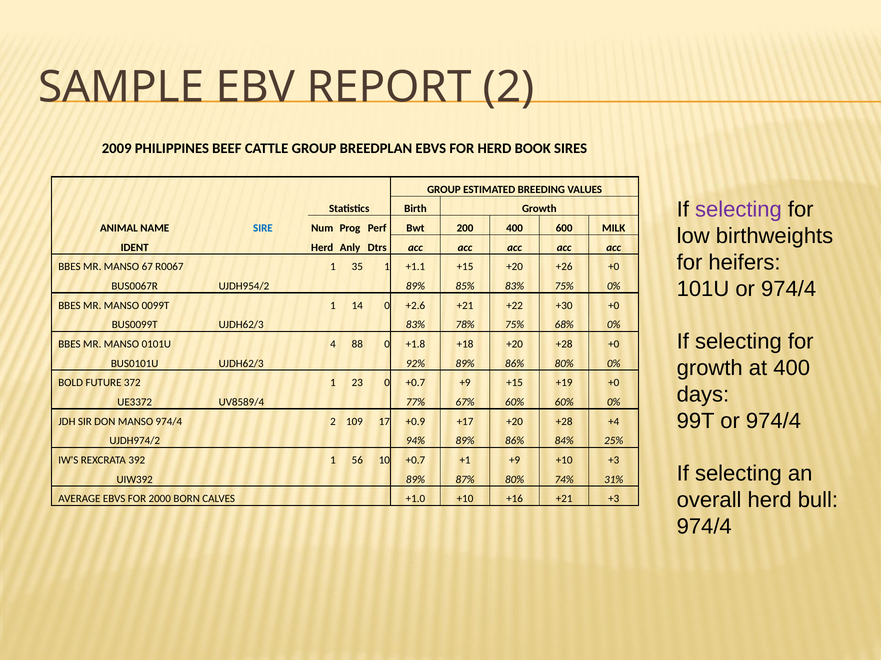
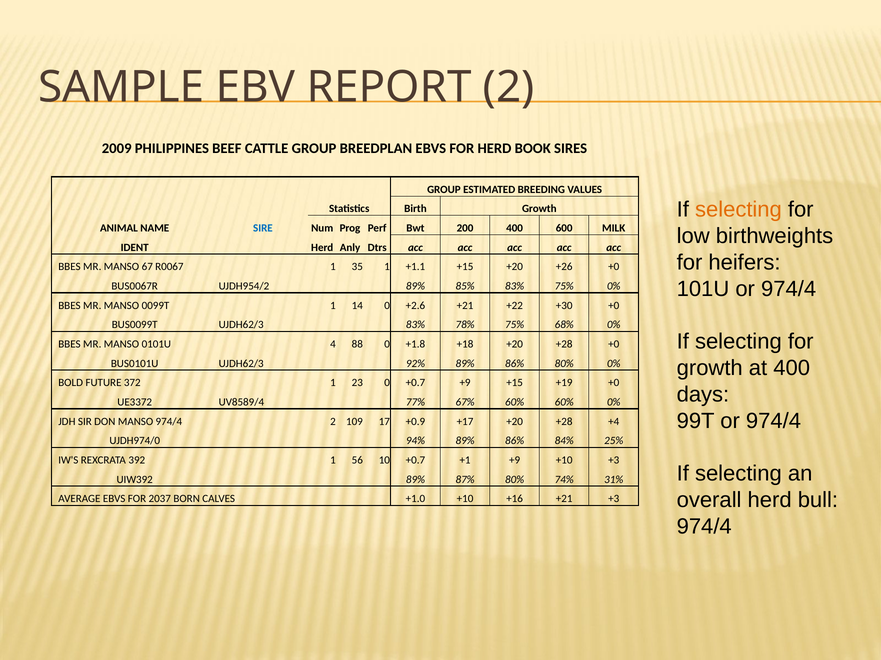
selecting colour: purple -> orange (738, 210)
UJDH974/2: UJDH974/2 -> UJDH974/0 (135, 441)
2000: 2000 -> 2037 (160, 499)
